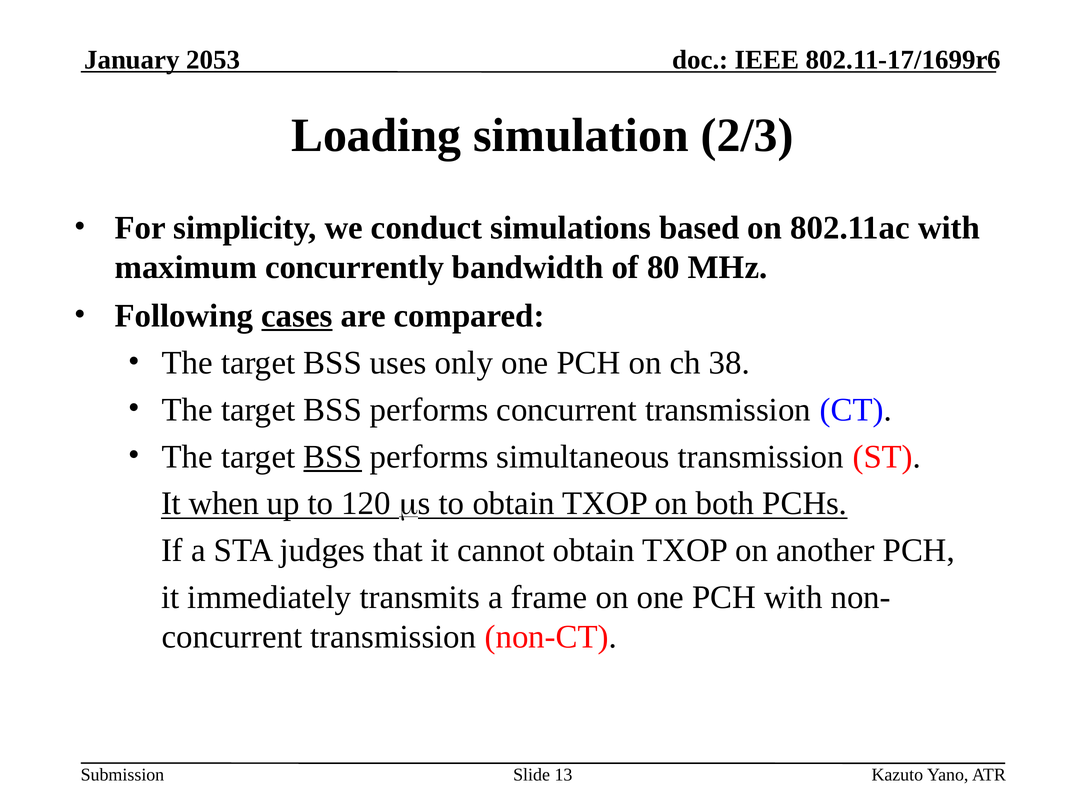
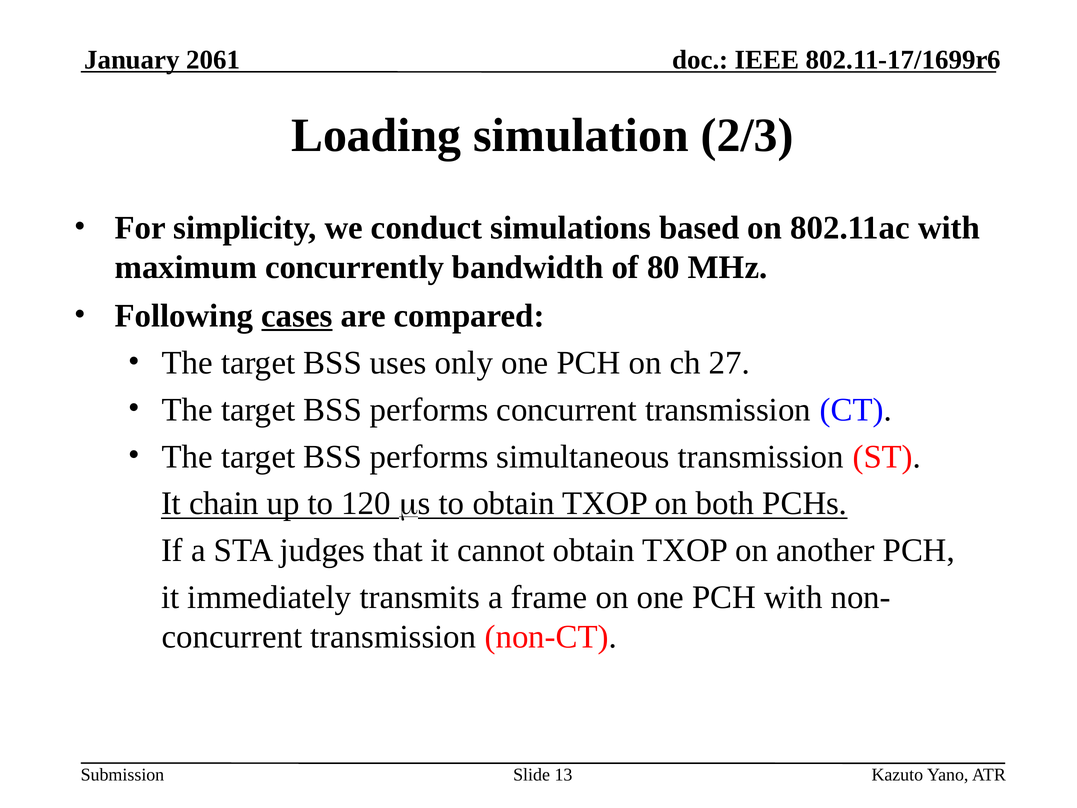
2053: 2053 -> 2061 (213, 60)
38: 38 -> 27 (729, 363)
BSS underline: present -> none (333, 457)
when: when -> chain (224, 503)
